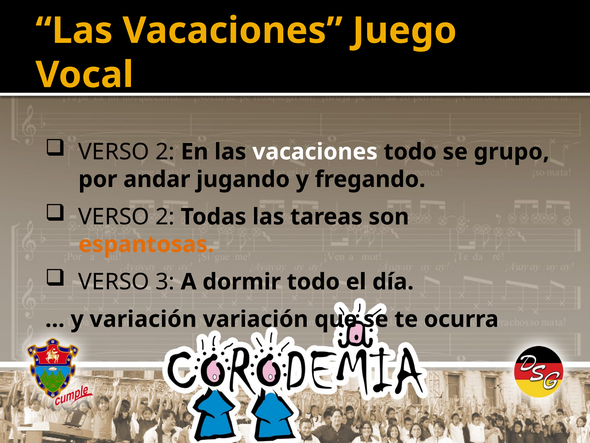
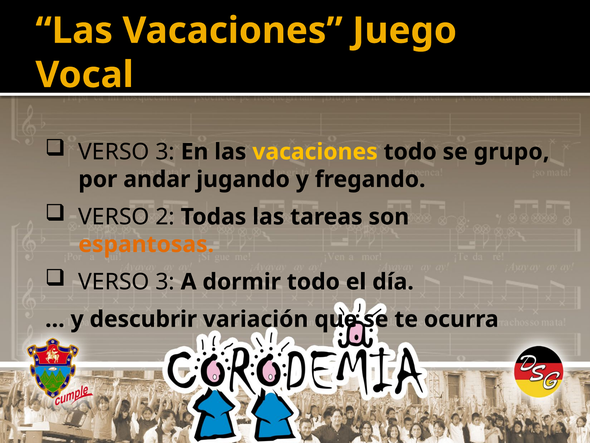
2: 2 -> 3 (165, 152)
vacaciones colour: white -> yellow (315, 152)
y variación: variación -> descubrir (143, 319)
